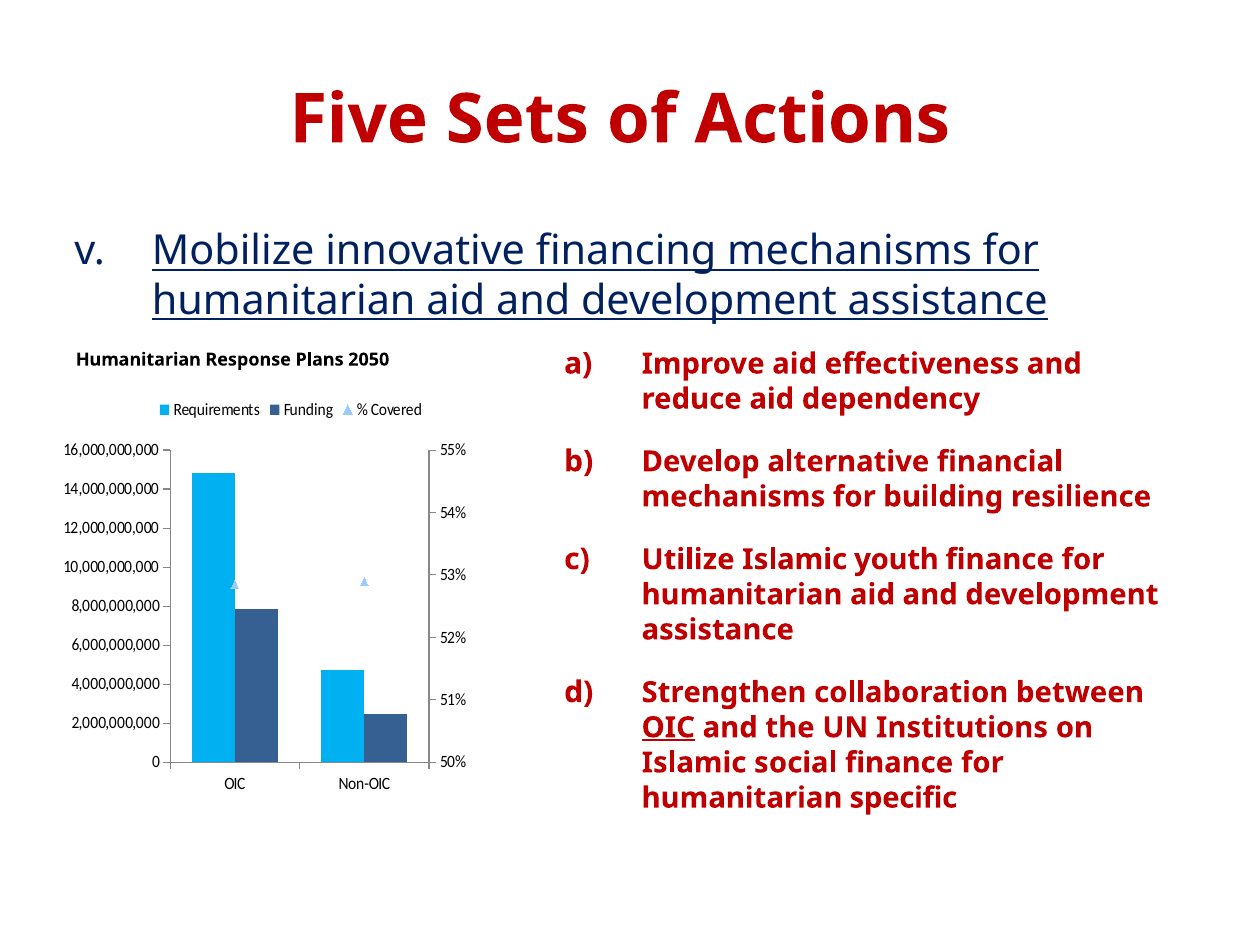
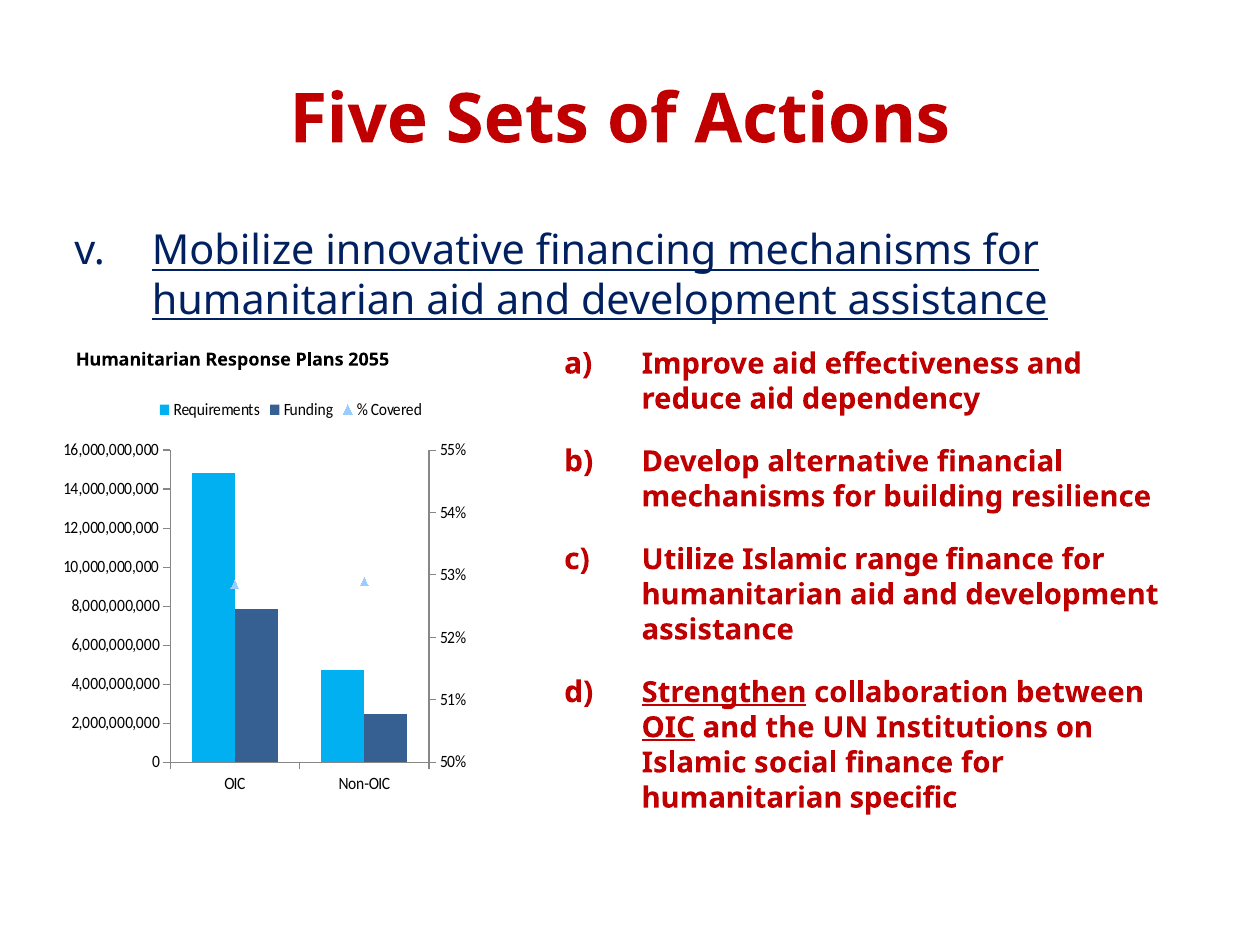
2050: 2050 -> 2055 (369, 360)
youth: youth -> range (896, 560)
Strengthen underline: none -> present (724, 692)
